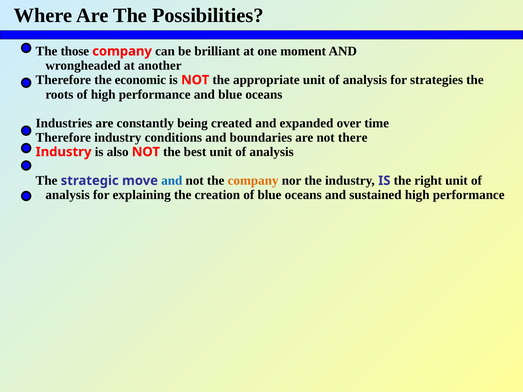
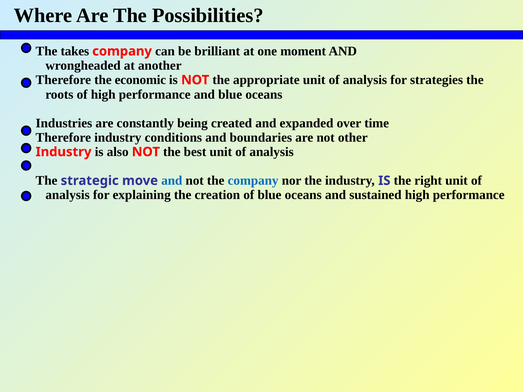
those: those -> takes (75, 51)
there: there -> other (353, 138)
company colour: orange -> blue (253, 181)
